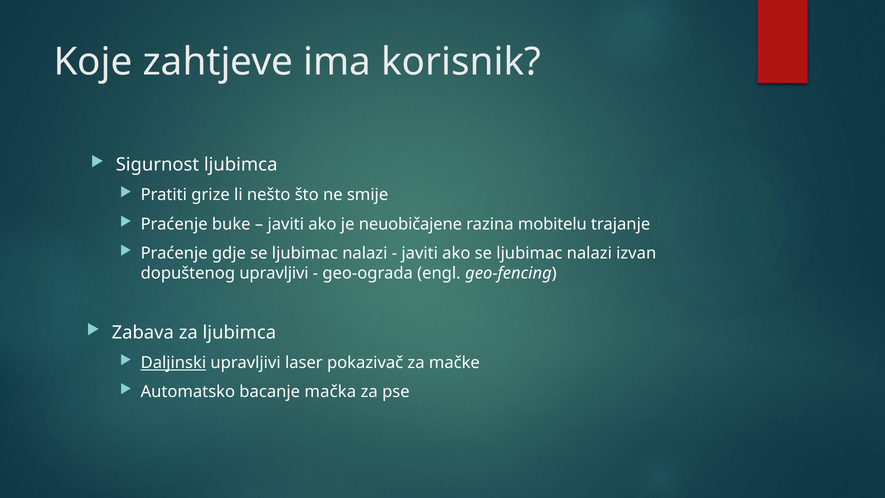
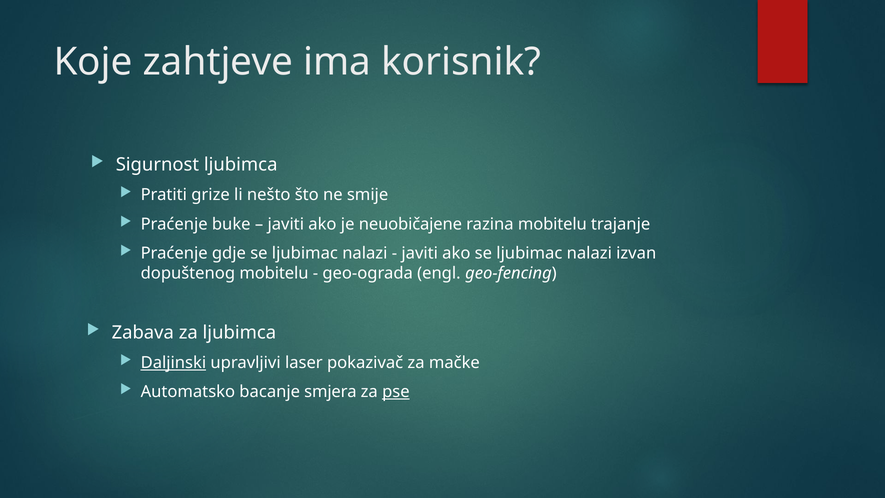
dopuštenog upravljivi: upravljivi -> mobitelu (274, 273)
mačka: mačka -> smjera (330, 392)
pse underline: none -> present (396, 392)
